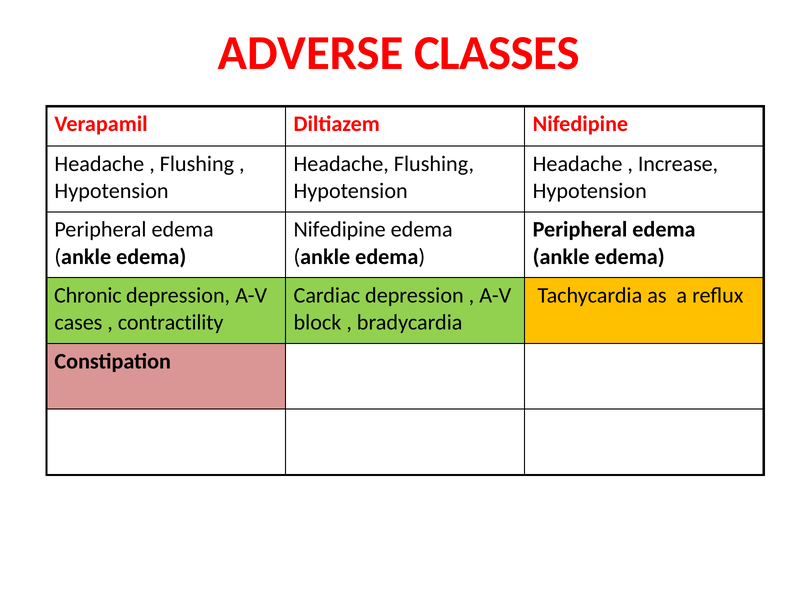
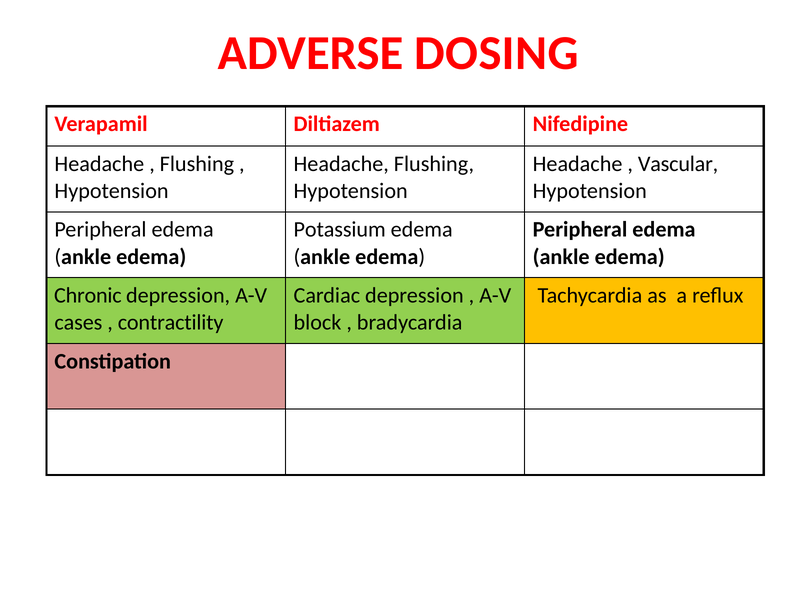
CLASSES: CLASSES -> DOSING (496, 53)
Increase: Increase -> Vascular (678, 164)
Nifedipine: Nifedipine -> Potassium (340, 229)
